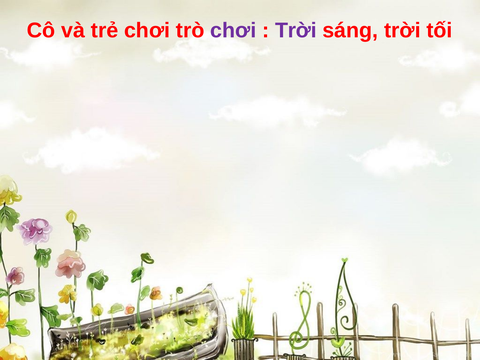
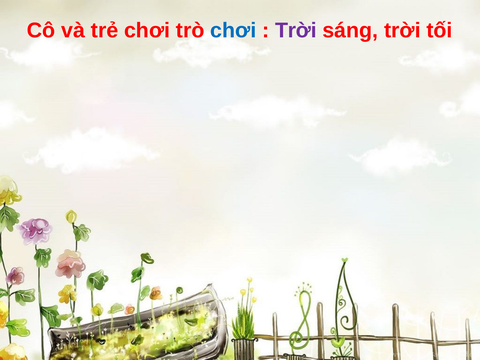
chơi colour: purple -> blue (233, 30)
